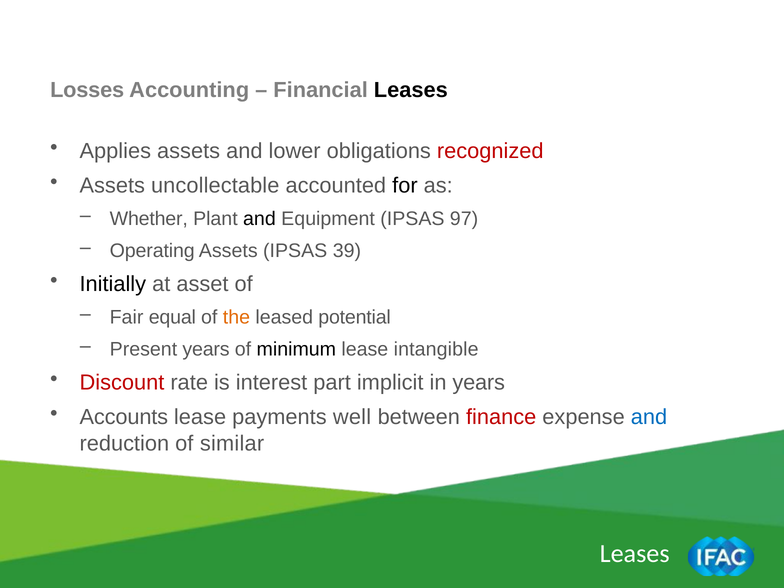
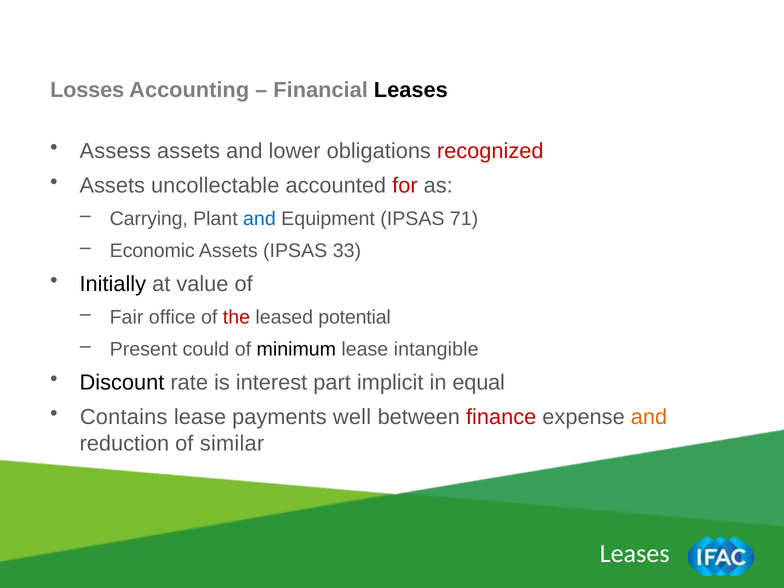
Applies: Applies -> Assess (115, 151)
for colour: black -> red (405, 186)
Whether: Whether -> Carrying (149, 219)
and colour: black -> blue (259, 219)
97: 97 -> 71 (464, 219)
Operating: Operating -> Economic (152, 251)
39: 39 -> 33 (347, 251)
asset: asset -> value (202, 284)
equal: equal -> office (172, 317)
the colour: orange -> red (236, 317)
Present years: years -> could (206, 349)
Discount colour: red -> black (122, 383)
in years: years -> equal (479, 383)
Accounts: Accounts -> Contains (124, 417)
and colour: blue -> orange (649, 417)
